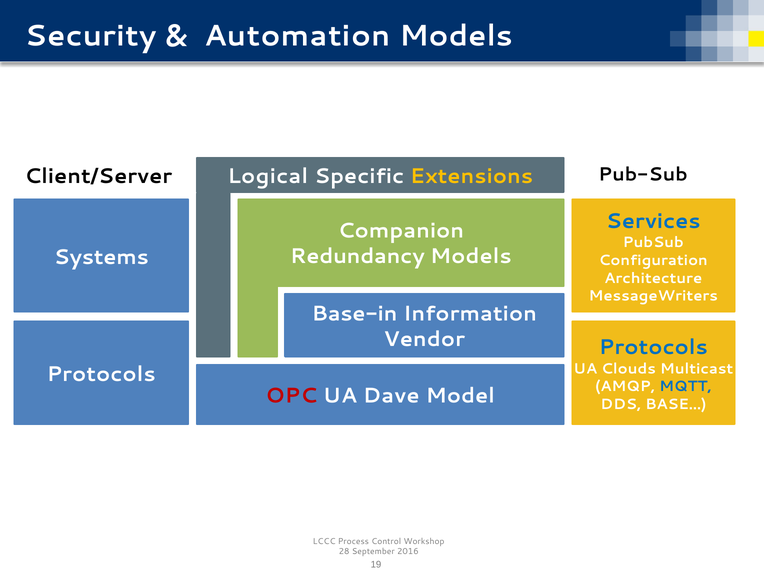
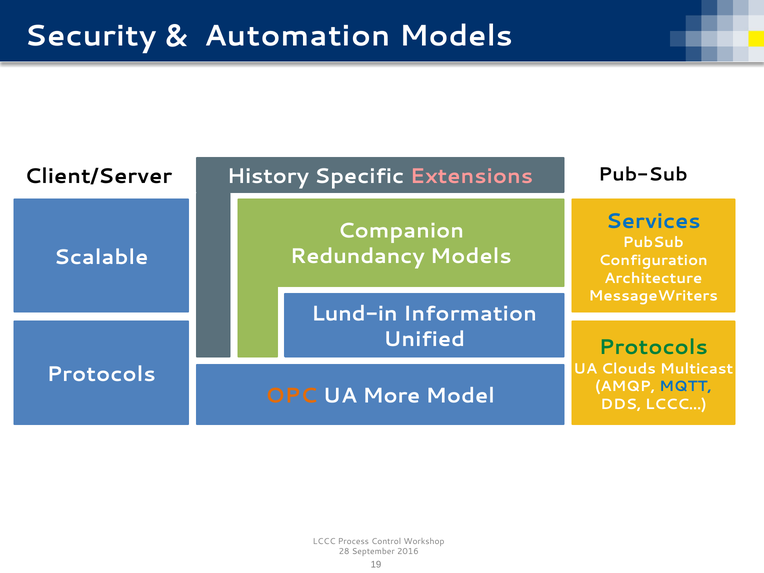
Logical: Logical -> History (268, 176)
Extensions colour: yellow -> pink (472, 176)
Systems: Systems -> Scalable (101, 257)
Base-in: Base-in -> Lund-in (354, 314)
Vendor: Vendor -> Unified (424, 339)
Protocols colour: blue -> green (653, 347)
OPC colour: red -> orange (291, 396)
Dave: Dave -> More (391, 396)
BASE…: BASE… -> LCCC… (676, 404)
